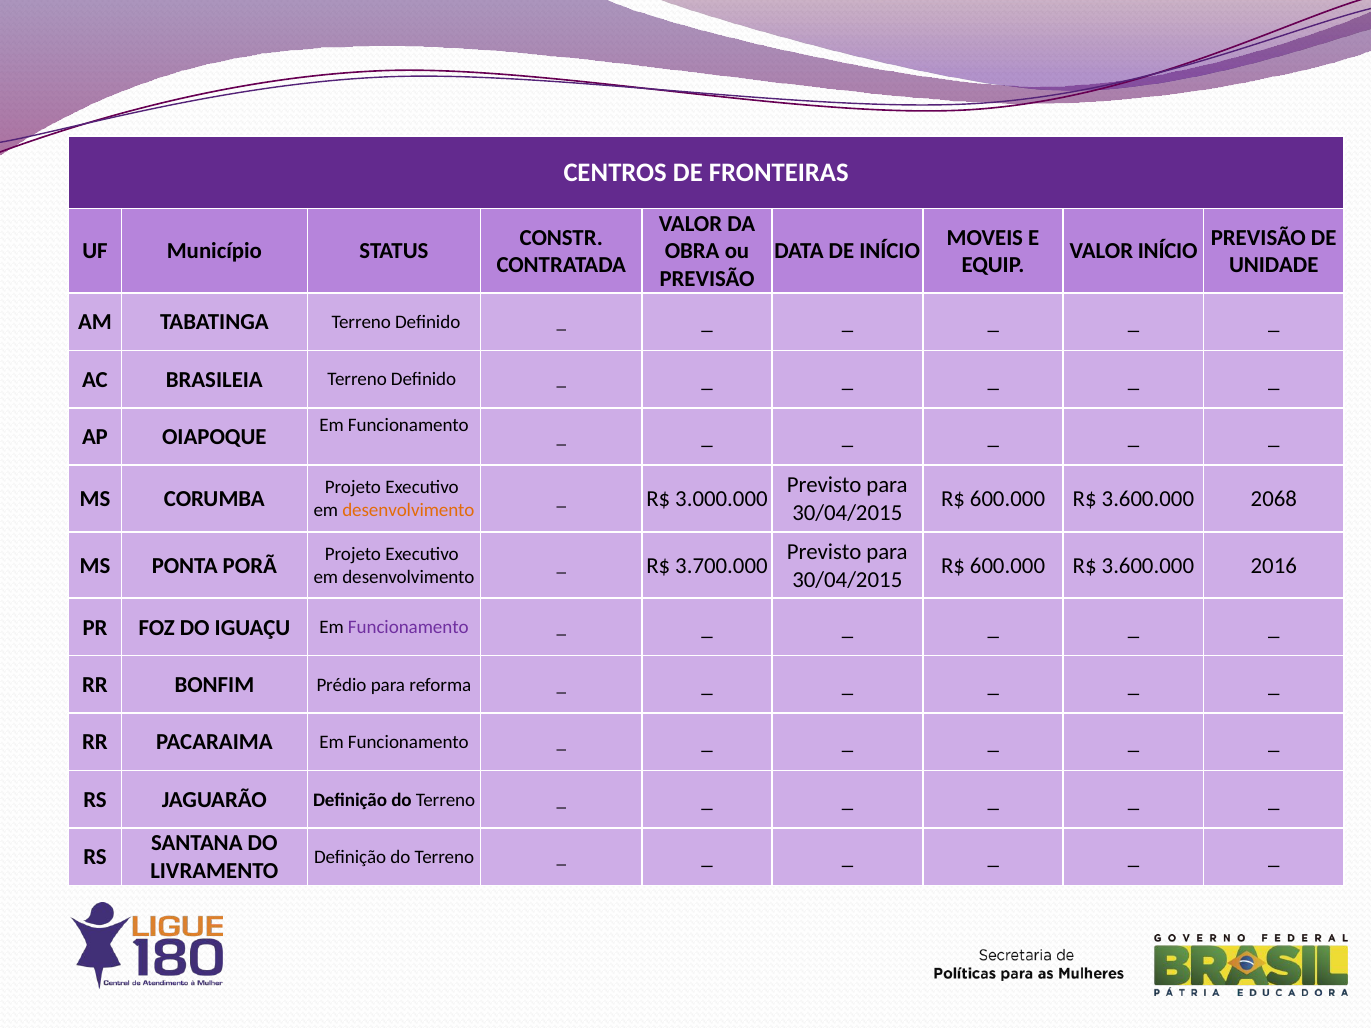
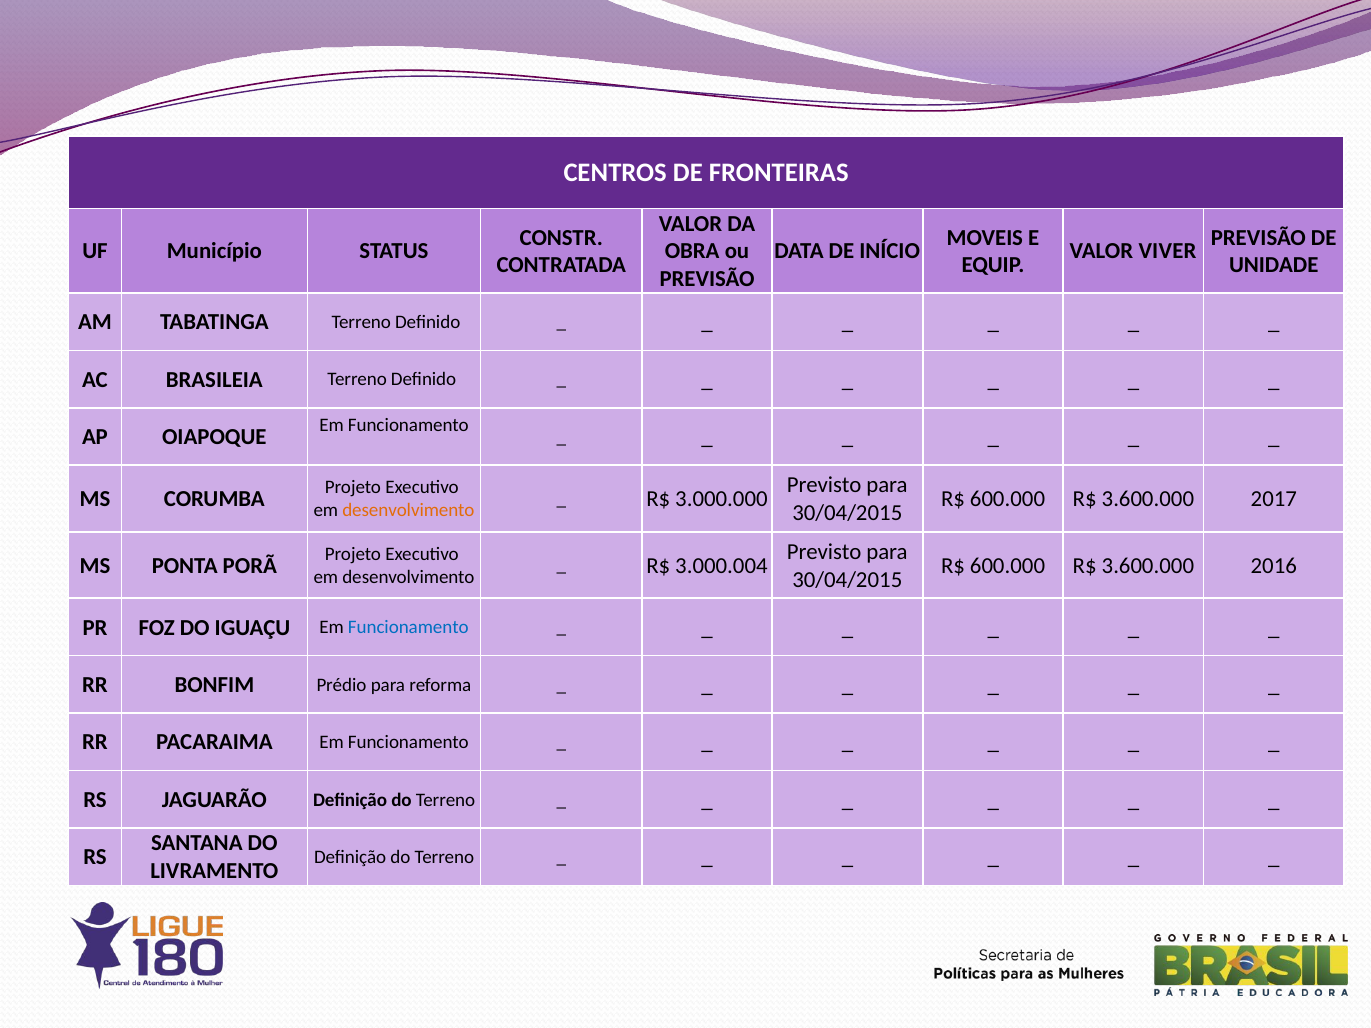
VALOR INÍCIO: INÍCIO -> VIVER (1167, 251)
2068: 2068 -> 2017 (1274, 499)
3.700.000: 3.700.000 -> 3.000.004 (721, 566)
Funcionamento colour: purple -> blue (408, 628)
